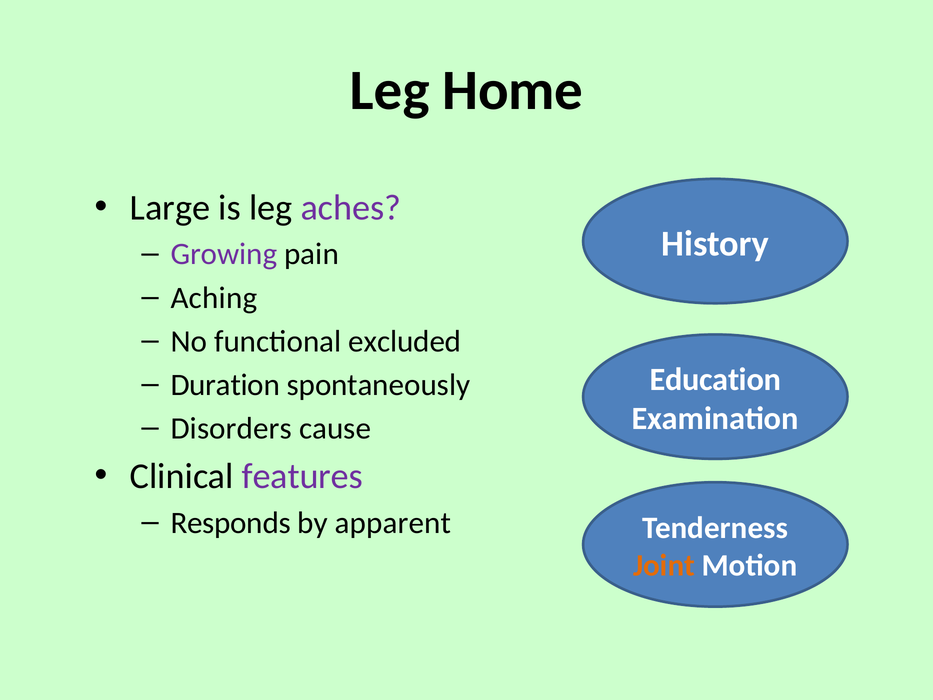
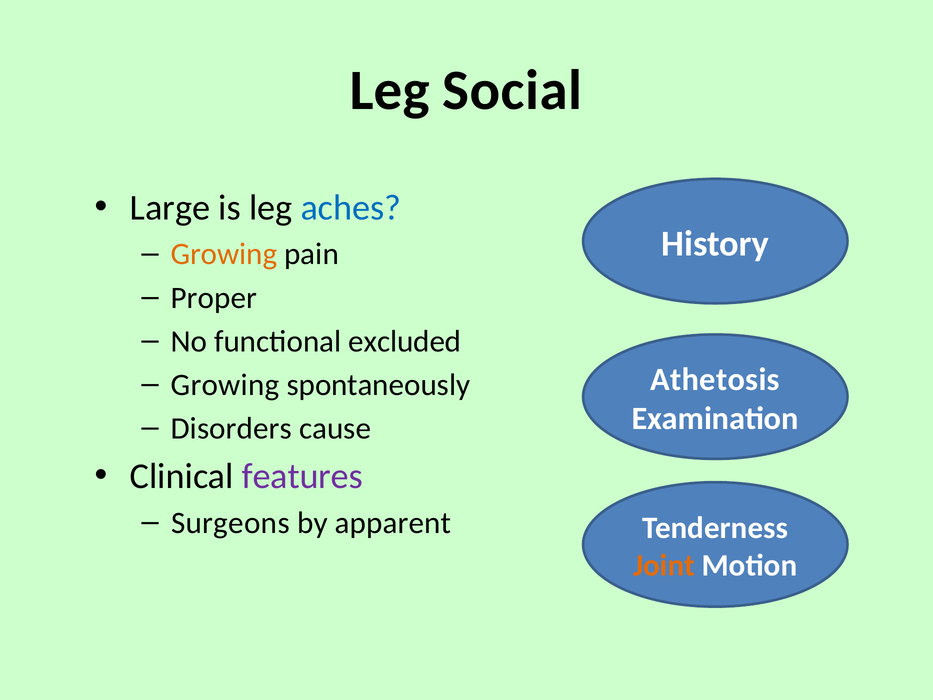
Home: Home -> Social (512, 90)
aches colour: purple -> blue (351, 208)
Growing colour: purple -> orange (224, 254)
Aching: Aching -> Proper (214, 298)
Education: Education -> Athetosis (715, 379)
Duration: Duration -> Growing (225, 385)
Responds: Responds -> Surgeons (230, 523)
